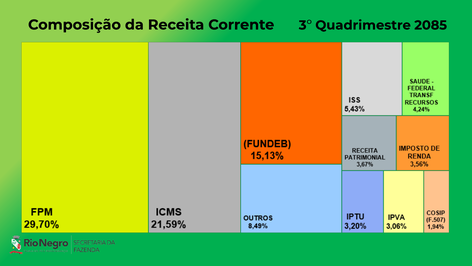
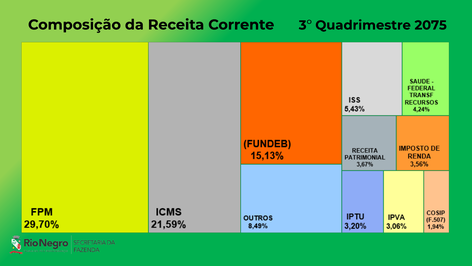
2085: 2085 -> 2075 (431, 25)
